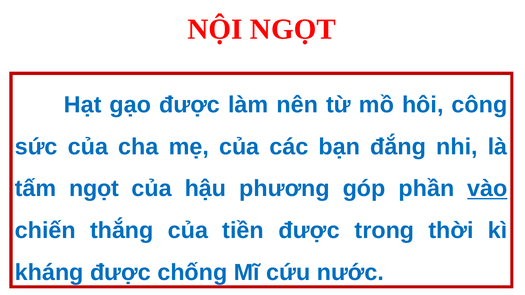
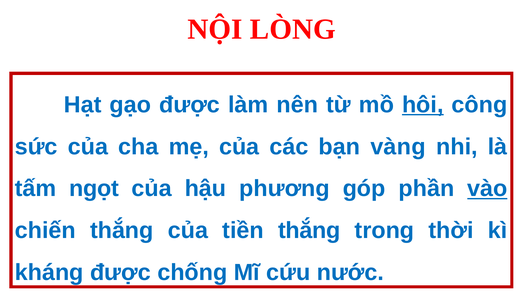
NỘI NGỌT: NGỌT -> LÒNG (293, 29)
hôi underline: none -> present (423, 105)
đắng: đắng -> vàng (398, 147)
tiền được: được -> thắng (309, 231)
